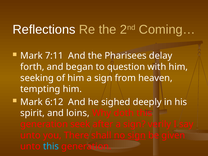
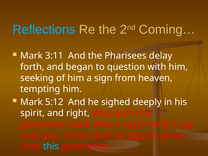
Reflections colour: white -> light blue (44, 29)
7:11: 7:11 -> 3:11 (54, 56)
6:12: 6:12 -> 5:12 (54, 102)
loins: loins -> right (78, 113)
